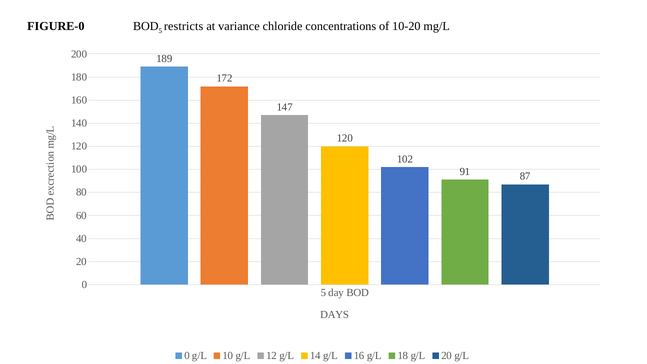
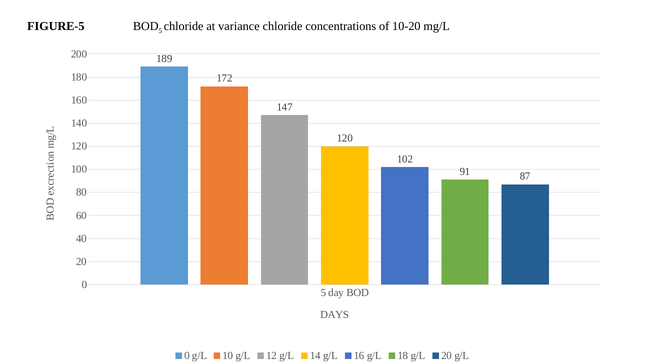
FIGURE-0: FIGURE-0 -> FIGURE-5 (56, 26)
5 restricts: restricts -> chloride (184, 26)
